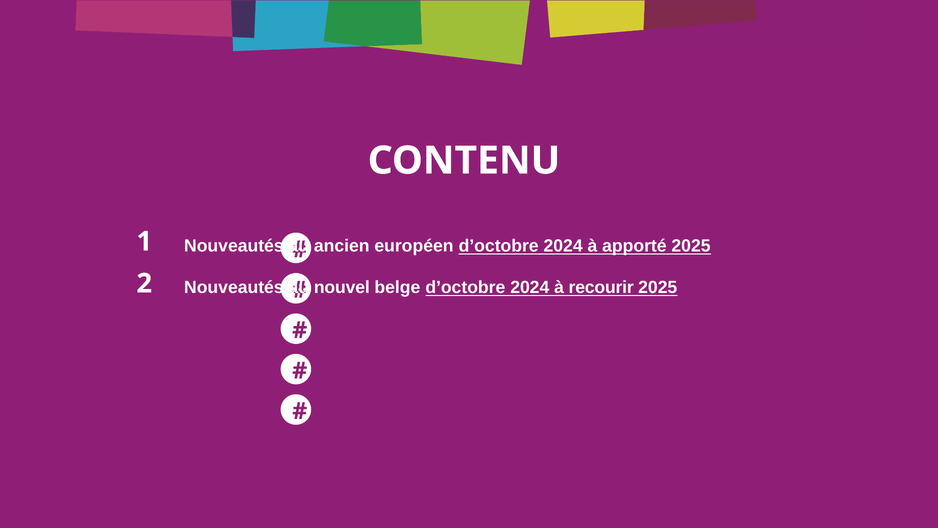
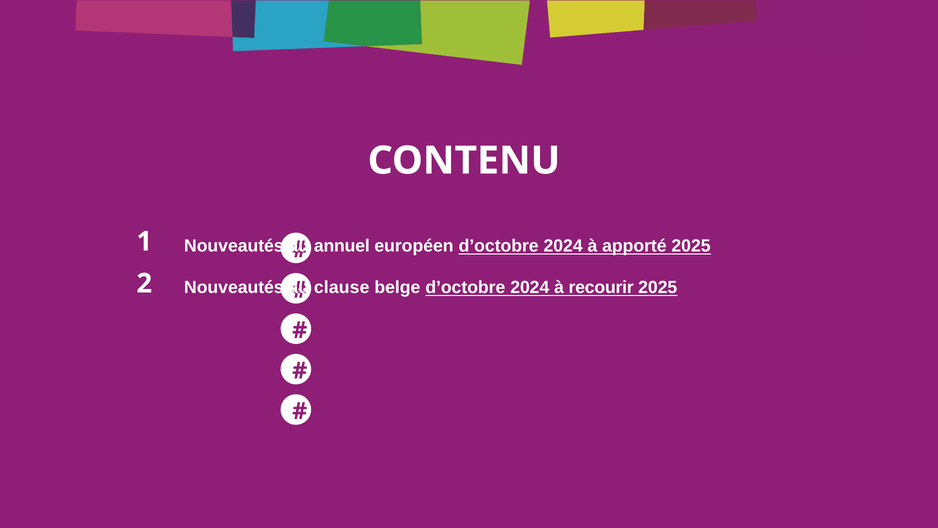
ancien: ancien -> annuel (342, 246)
nouvel: nouvel -> clause (342, 287)
